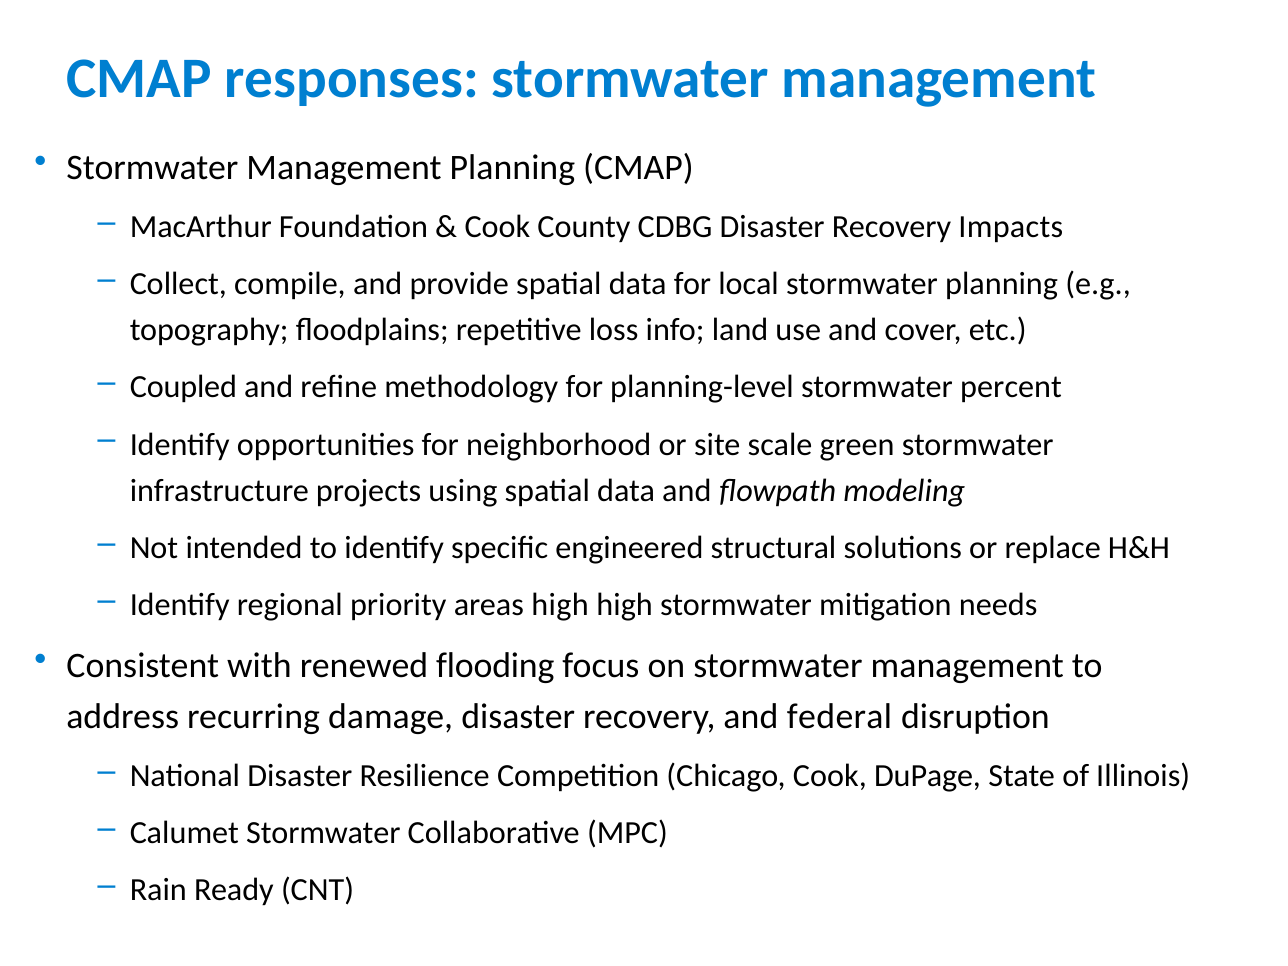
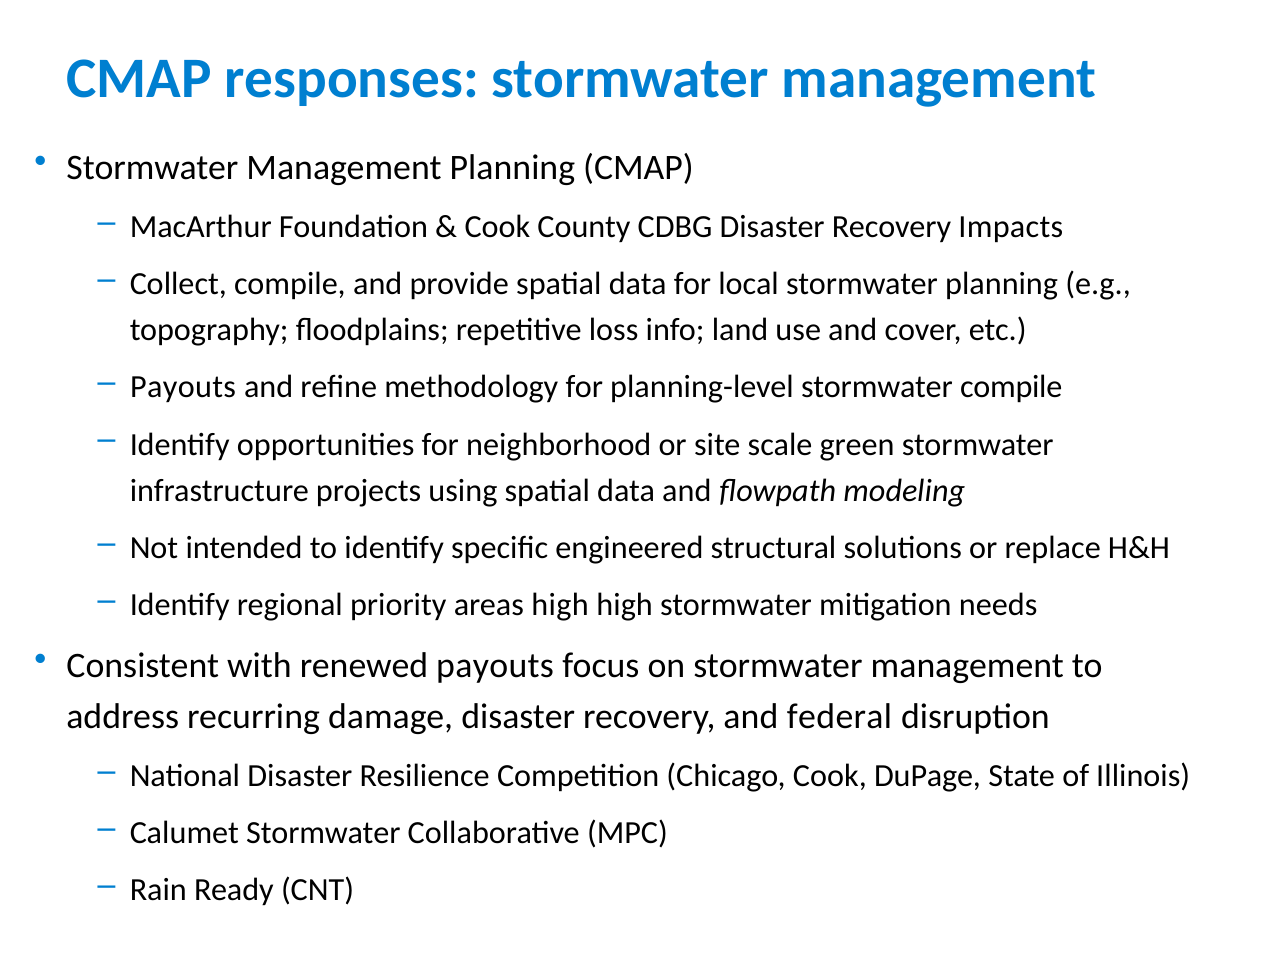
Coupled: Coupled -> Payouts (183, 387)
stormwater percent: percent -> compile (1011, 387)
renewed flooding: flooding -> payouts (495, 665)
